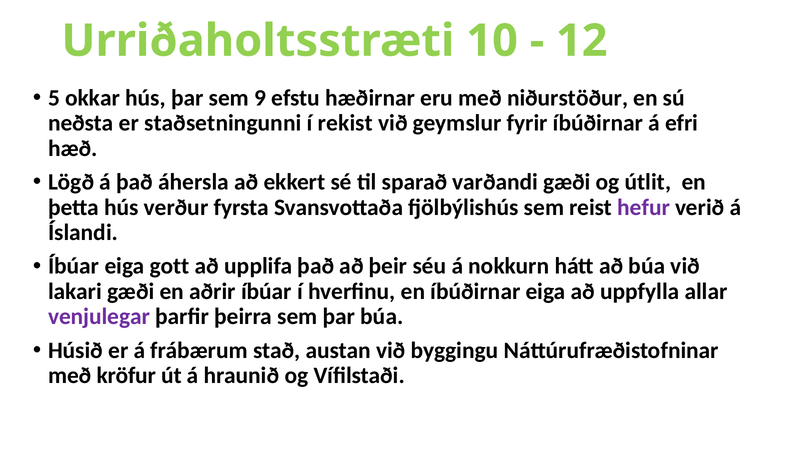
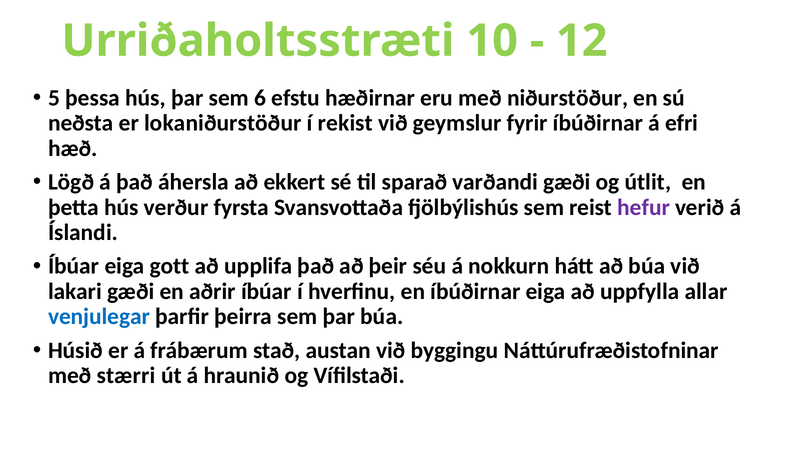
okkar: okkar -> þessa (93, 98)
9: 9 -> 6 (260, 98)
staðsetningunni: staðsetningunni -> lokaniðurstöður (223, 123)
venjulegar colour: purple -> blue (99, 317)
kröfur: kröfur -> stærri (126, 376)
